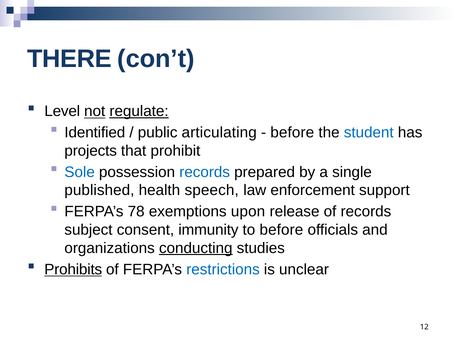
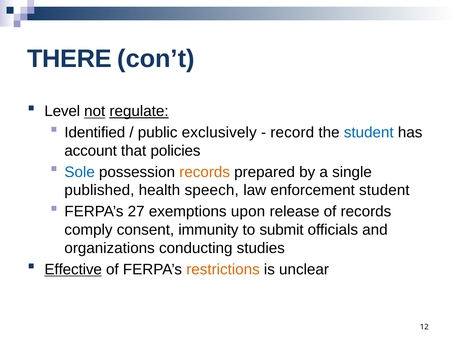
articulating: articulating -> exclusively (219, 133)
before: before -> record (292, 133)
projects: projects -> account (91, 151)
prohibit: prohibit -> policies (176, 151)
records colour: blue -> orange (205, 172)
enforcement support: support -> student (384, 190)
78: 78 -> 27 (136, 212)
subject: subject -> comply (88, 230)
to before: before -> submit (282, 230)
conducting underline: present -> none (196, 248)
Prohibits: Prohibits -> Effective (73, 269)
restrictions colour: blue -> orange (223, 269)
